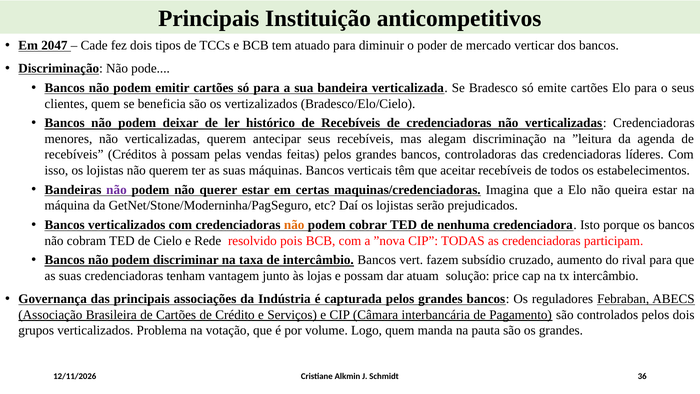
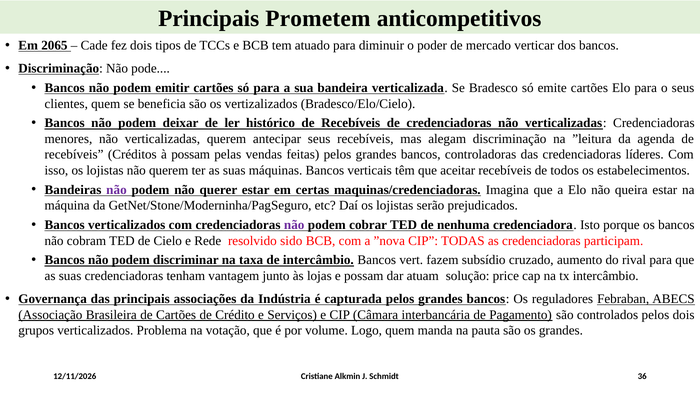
Instituição: Instituição -> Prometem (318, 19)
2047: 2047 -> 2065 (54, 45)
não colour: orange -> purple (294, 225)
pois: pois -> sido (291, 241)
